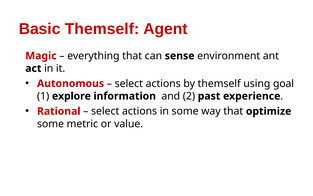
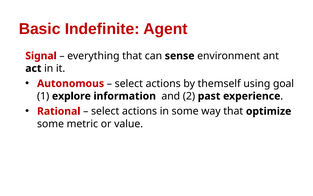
Basic Themself: Themself -> Indefinite (102, 29)
Magic: Magic -> Signal (41, 56)
